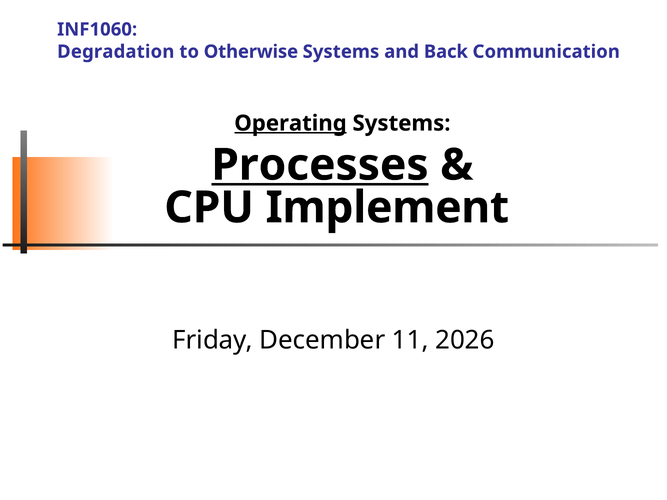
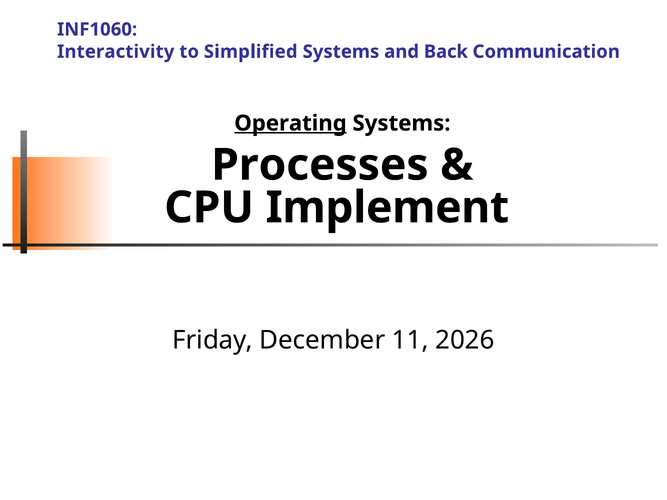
Degradation: Degradation -> Interactivity (116, 52)
Otherwise: Otherwise -> Simplified (251, 52)
Processes underline: present -> none (320, 165)
